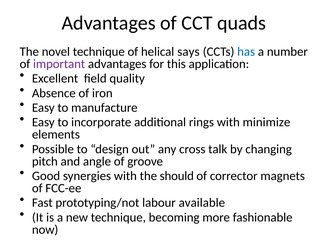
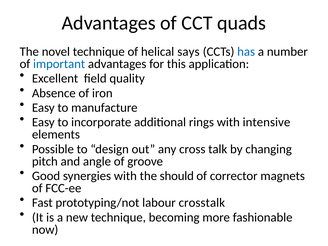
important colour: purple -> blue (59, 64)
minimize: minimize -> intensive (266, 122)
available: available -> crosstalk (202, 203)
